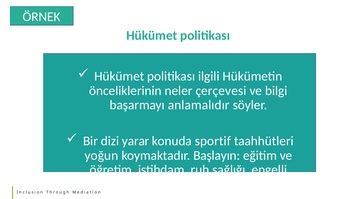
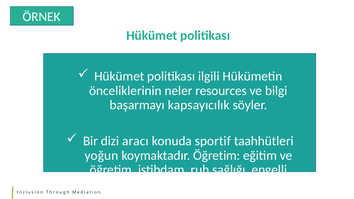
çerçevesi: çerçevesi -> resources (221, 91)
anlamalıdır: anlamalıdır -> kapsayıcılık (199, 105)
yarar: yarar -> aracı (135, 141)
koymaktadır Başlayın: Başlayın -> Öğretim (217, 155)
